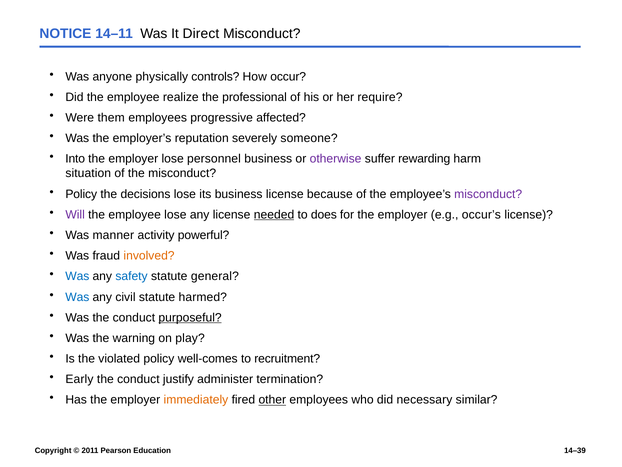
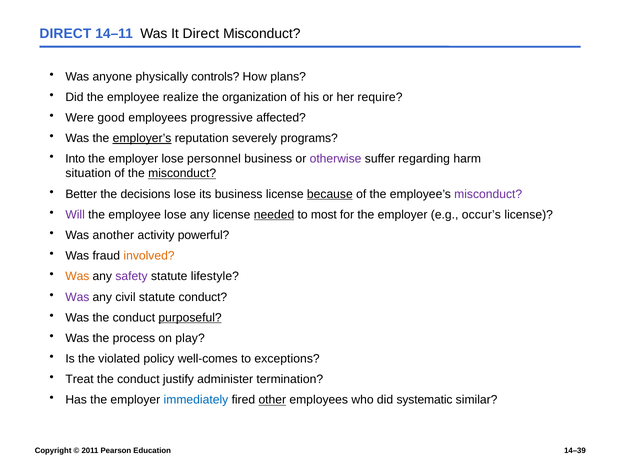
NOTICE: NOTICE -> DIRECT (65, 34)
occur: occur -> plans (288, 76)
professional: professional -> organization (255, 97)
them: them -> good (111, 118)
employer’s underline: none -> present (142, 138)
someone: someone -> programs (309, 138)
rewarding: rewarding -> regarding (424, 159)
misconduct underline: none -> present (182, 173)
Policy: Policy -> Better (81, 194)
because underline: none -> present (330, 194)
does: does -> most (324, 214)
manner: manner -> another (113, 235)
Was colour: blue -> orange (77, 276)
safety colour: blue -> purple (132, 276)
general: general -> lifestyle (215, 276)
Was colour: blue -> purple (77, 297)
statute harmed: harmed -> conduct (203, 297)
warning: warning -> process (134, 338)
recruitment: recruitment -> exceptions (287, 358)
Early: Early -> Treat (79, 379)
immediately colour: orange -> blue (196, 400)
necessary: necessary -> systematic (425, 400)
